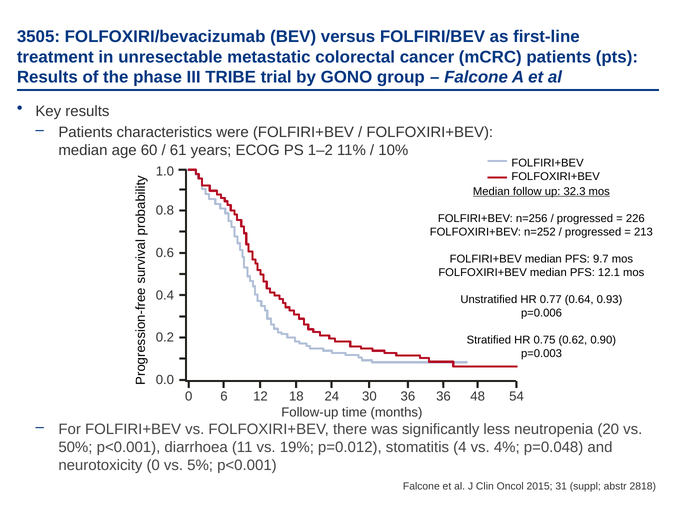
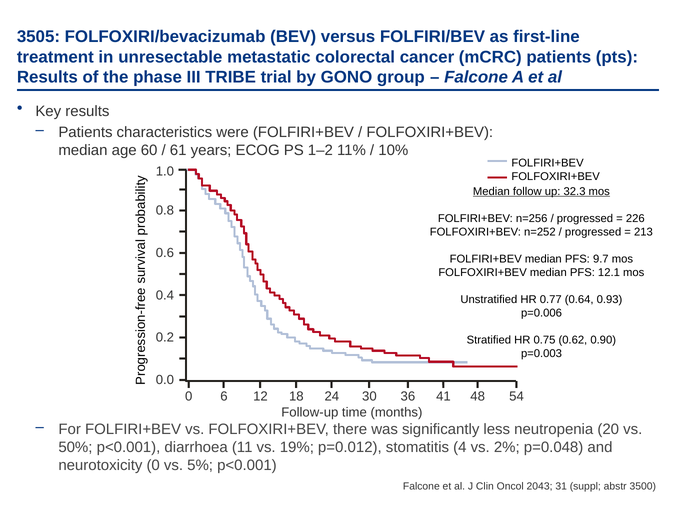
36 36: 36 -> 41 (443, 396)
4%: 4% -> 2% (507, 447)
2015: 2015 -> 2043 (540, 486)
2818: 2818 -> 3500 (643, 486)
